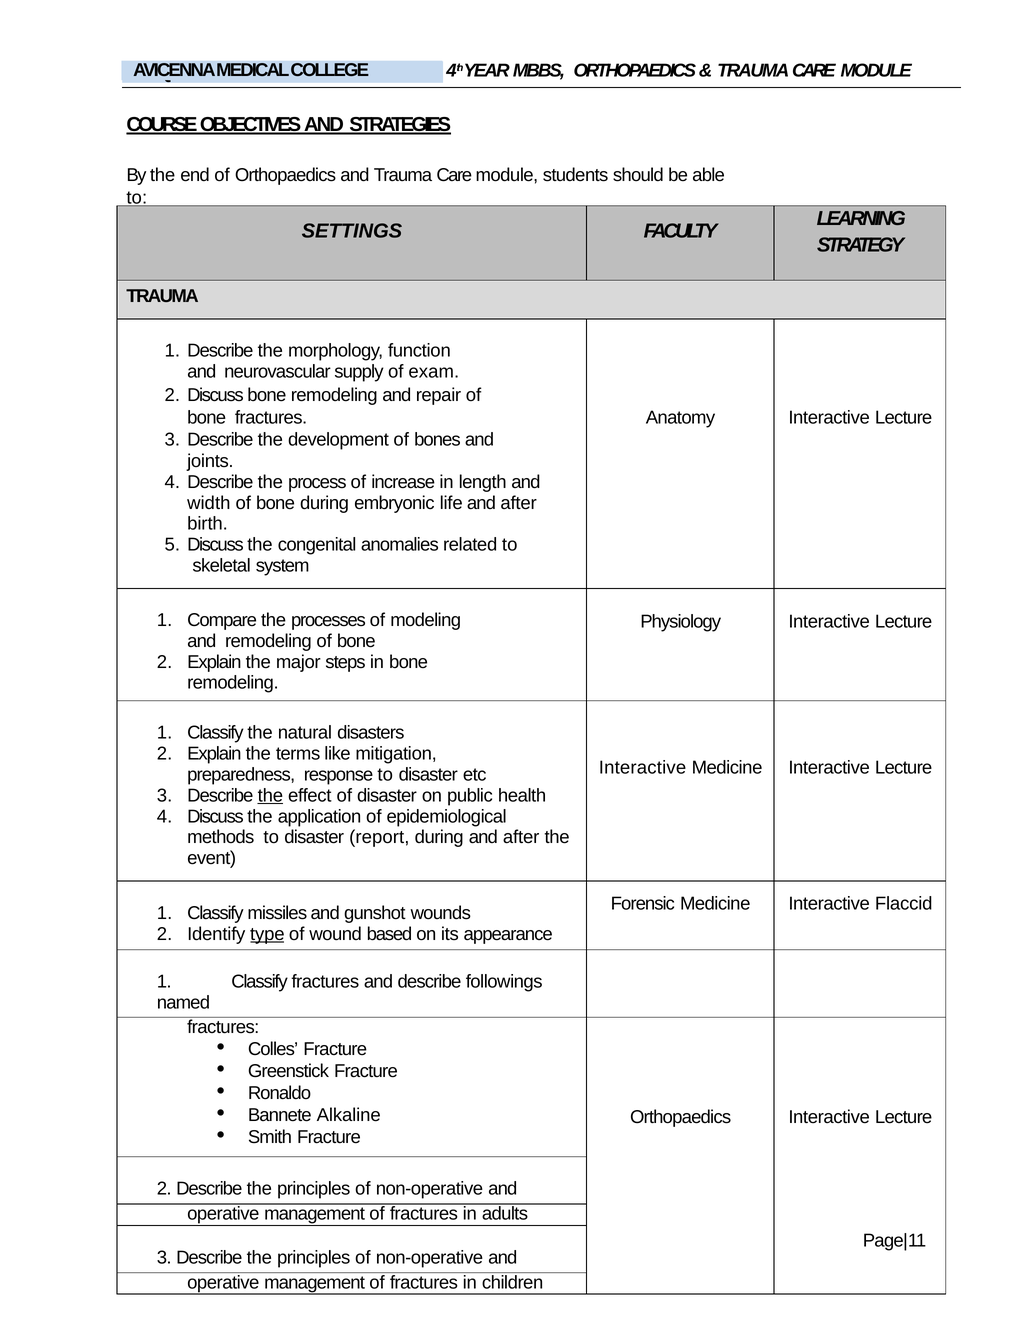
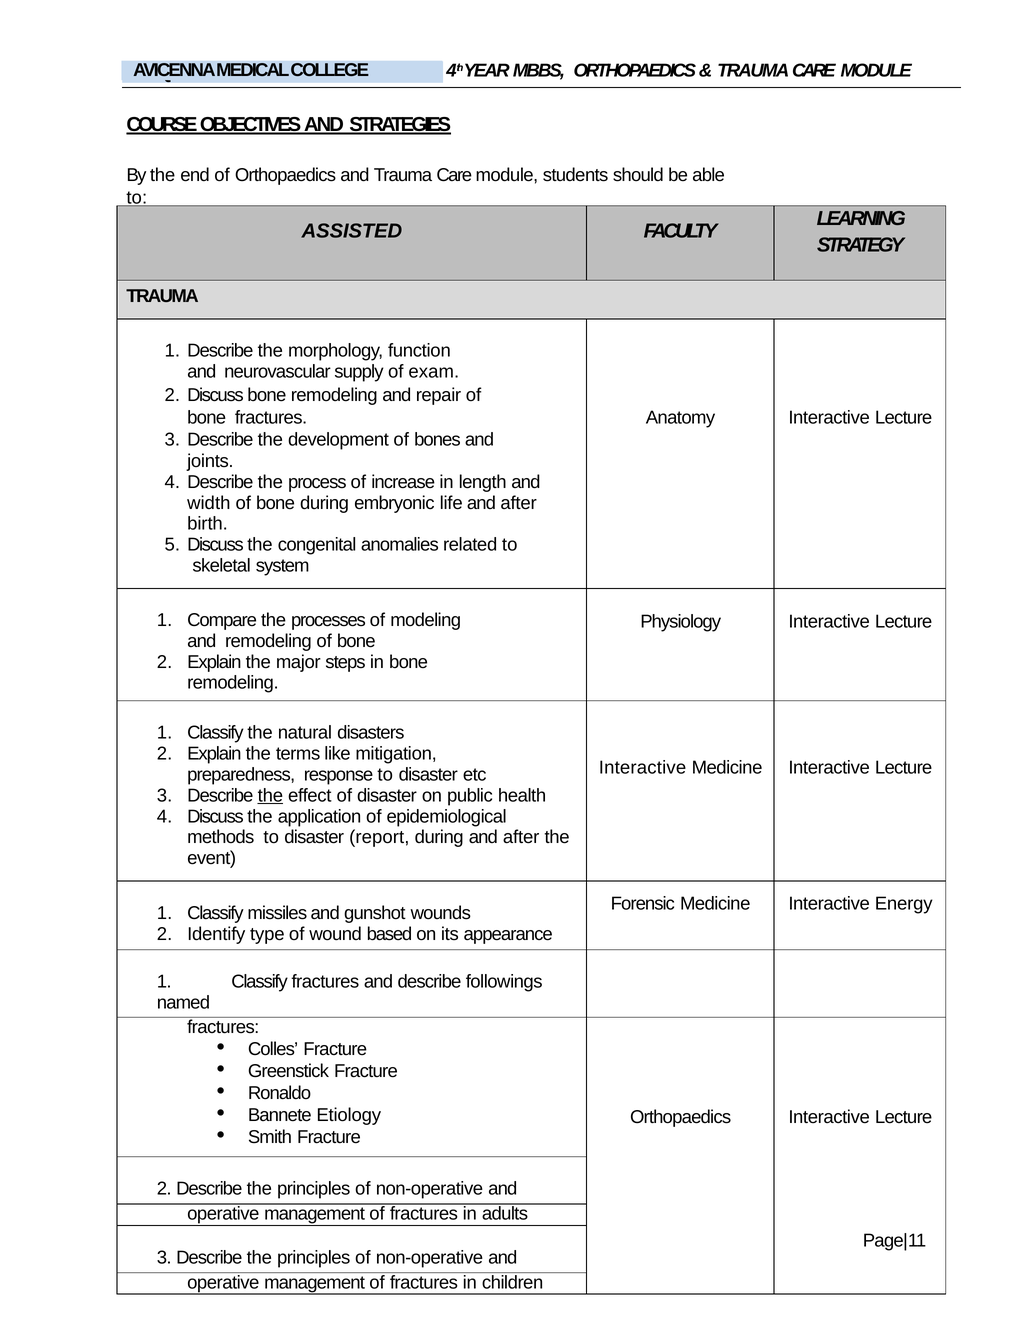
SETTINGS: SETTINGS -> ASSISTED (352, 231)
Flaccid: Flaccid -> Energy (904, 904)
type underline: present -> none (267, 935)
Alkaline: Alkaline -> Etiology (349, 1116)
